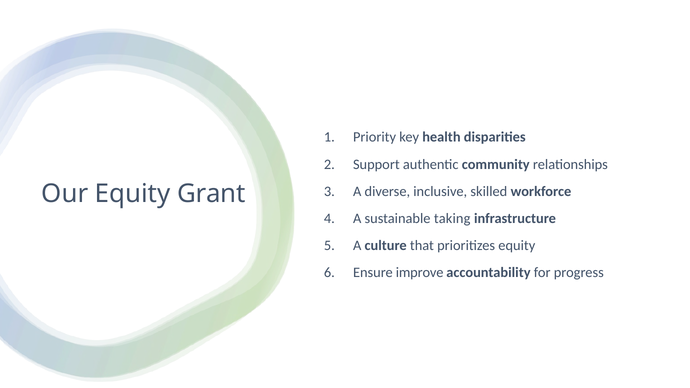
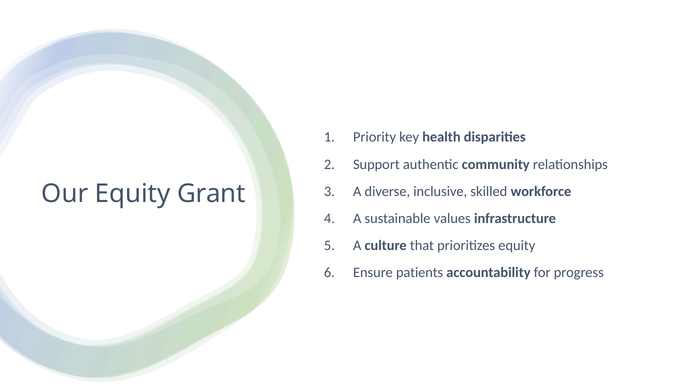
taking: taking -> values (452, 218)
improve: improve -> patients (420, 272)
